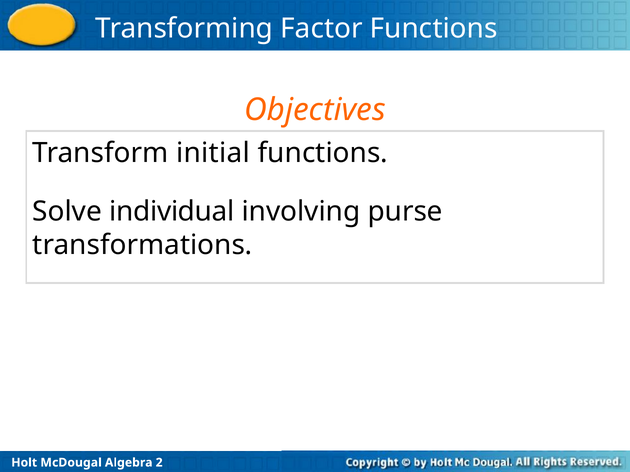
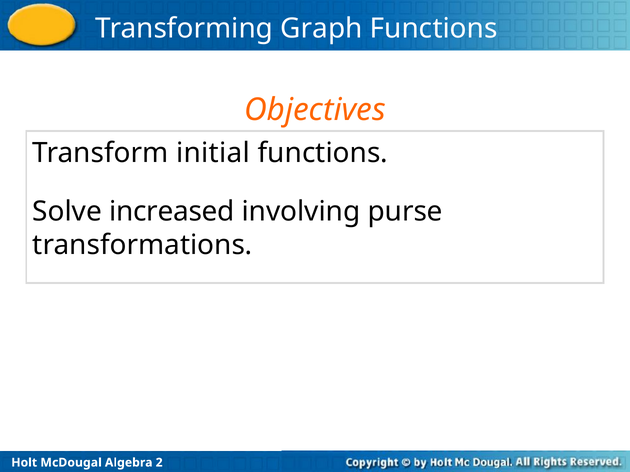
Factor: Factor -> Graph (321, 29)
individual: individual -> increased (172, 212)
